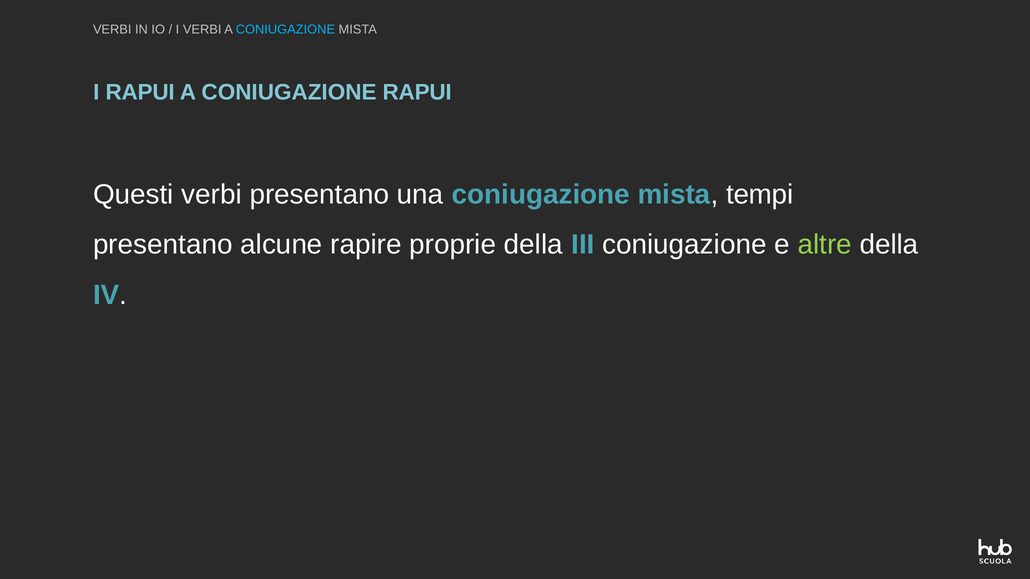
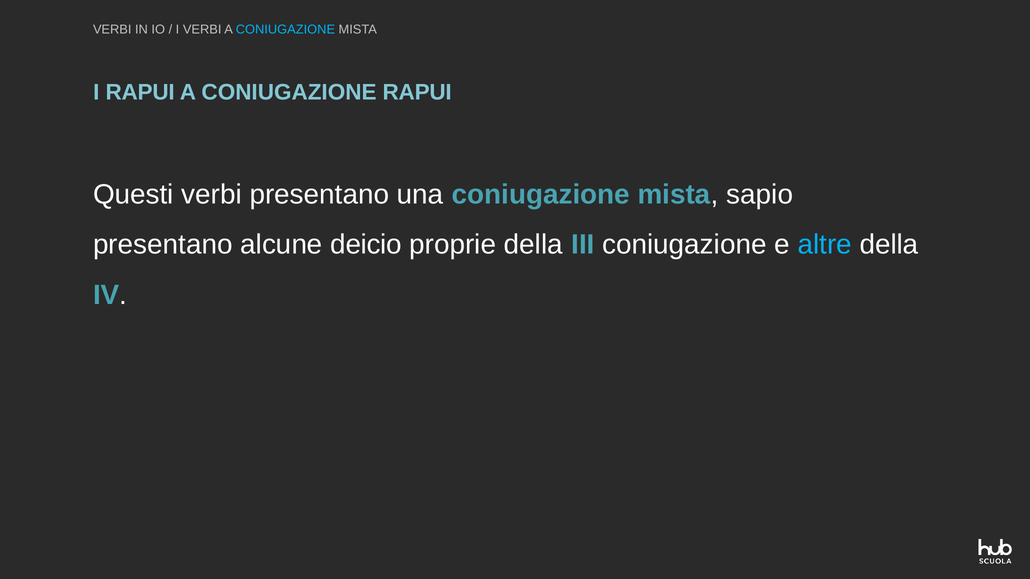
tempi: tempi -> sapio (760, 195)
rapire: rapire -> deicio (366, 245)
altre colour: light green -> light blue (825, 245)
